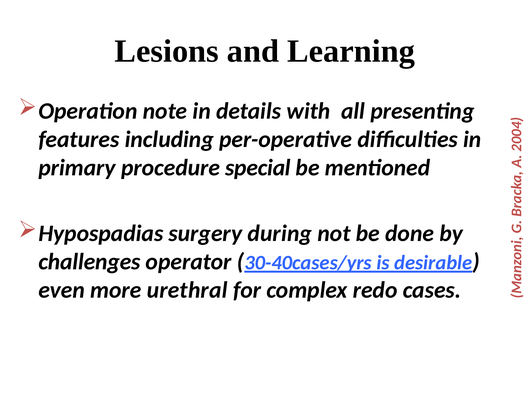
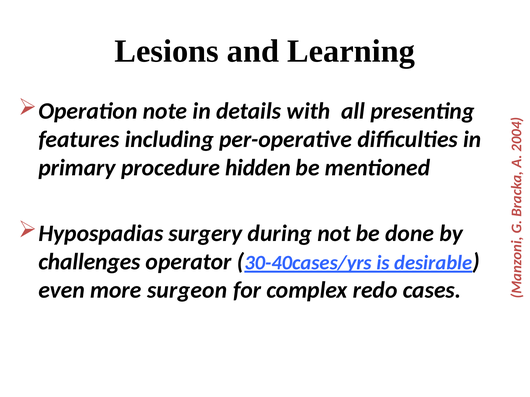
special: special -> hidden (258, 168)
urethral: urethral -> surgeon (187, 290)
